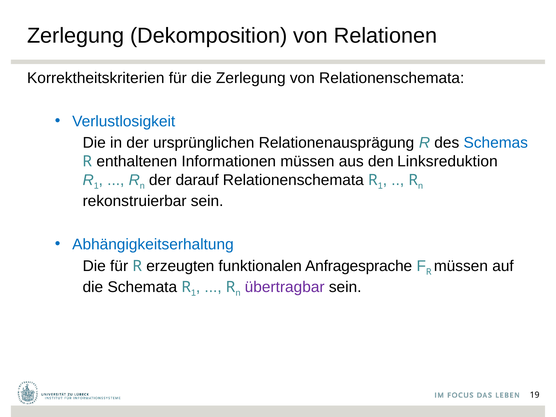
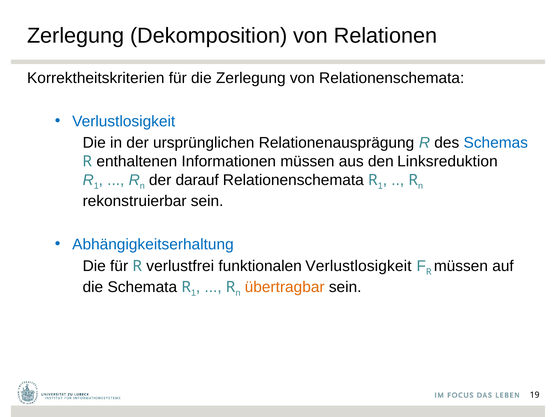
erzeugten: erzeugten -> verlustfrei (180, 266)
funktionalen Anfragesprache: Anfragesprache -> Verlustlosigkeit (358, 266)
übertragbar colour: purple -> orange (285, 287)
